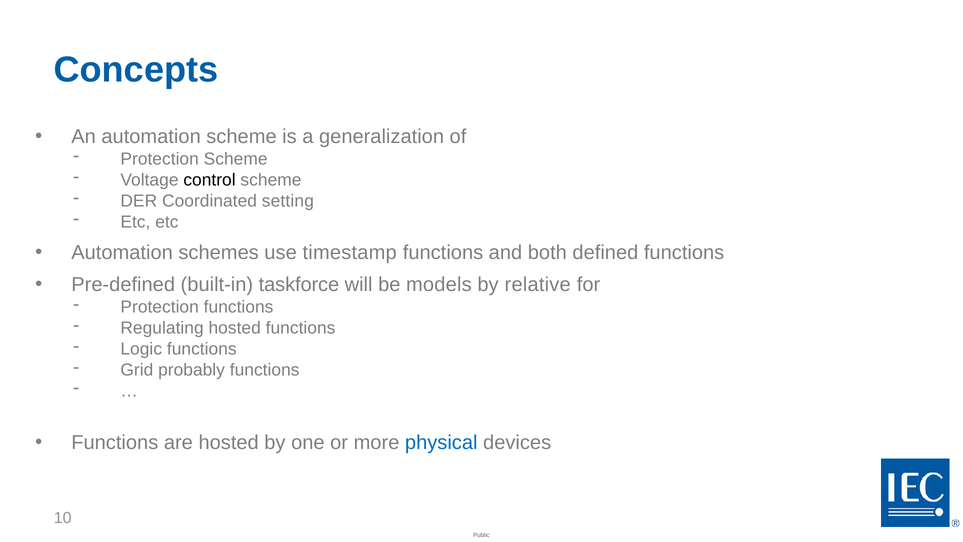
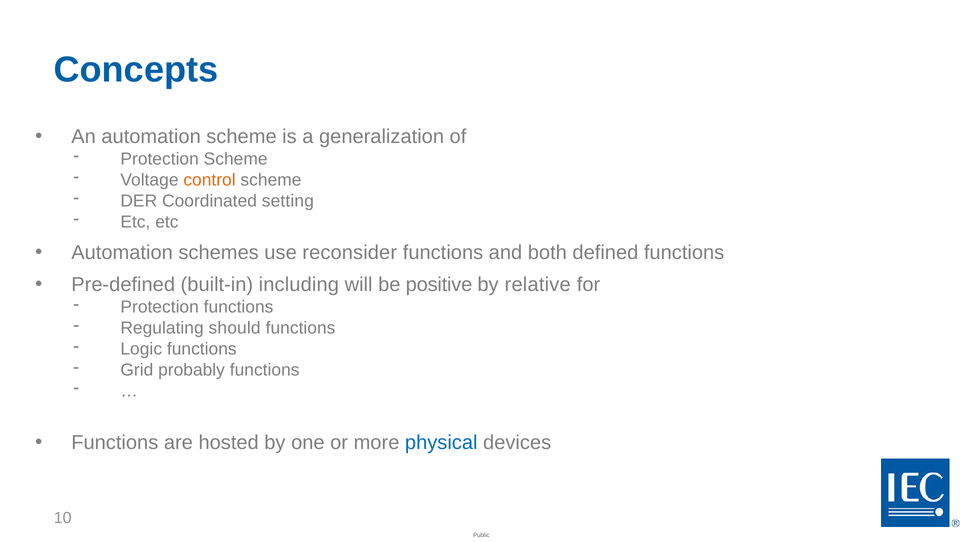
control colour: black -> orange (210, 180)
timestamp: timestamp -> reconsider (350, 253)
taskforce: taskforce -> including (299, 285)
models: models -> positive (439, 285)
Regulating hosted: hosted -> should (235, 328)
